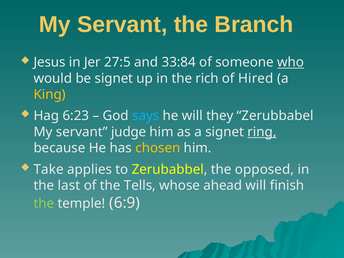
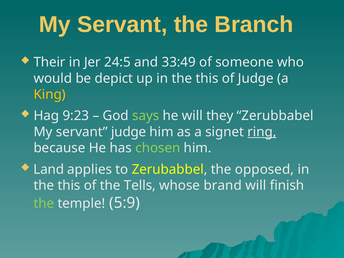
Jesus: Jesus -> Their (50, 62)
27:5: 27:5 -> 24:5 (117, 62)
33:84: 33:84 -> 33:49 (179, 62)
who underline: present -> none (291, 62)
be signet: signet -> depict (114, 78)
up in the rich: rich -> this (207, 78)
of Hired: Hired -> Judge (256, 78)
6:23: 6:23 -> 9:23 (76, 116)
says colour: light blue -> light green (146, 116)
chosen colour: yellow -> light green (158, 148)
Take: Take -> Land (49, 169)
last: last -> this (69, 185)
ahead: ahead -> brand (223, 185)
6:9: 6:9 -> 5:9 (125, 203)
